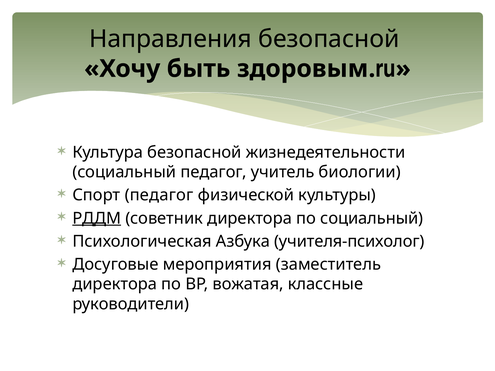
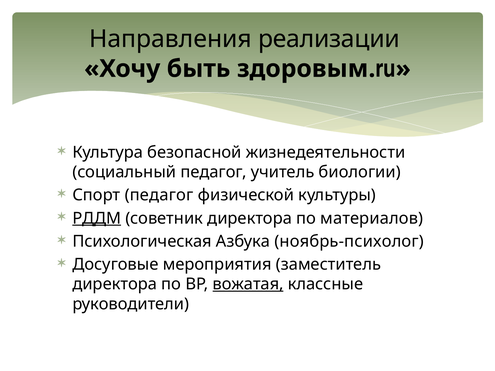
Направления безопасной: безопасной -> реализации (329, 39)
по социальный: социальный -> материалов (372, 218)
учителя-психолог: учителя-психолог -> ноябрь-психолог (349, 241)
вожатая underline: none -> present (248, 284)
